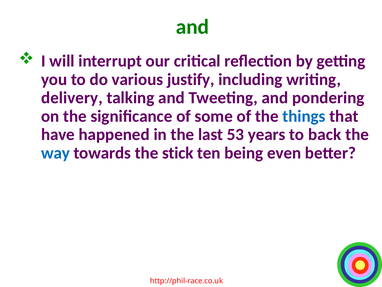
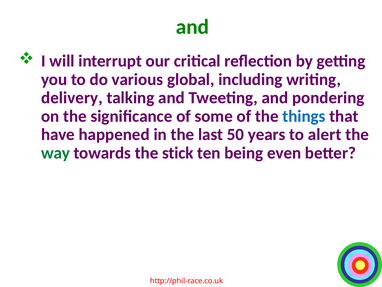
justify: justify -> global (191, 79)
53: 53 -> 50 (235, 134)
back: back -> alert (325, 134)
way colour: blue -> green (55, 153)
